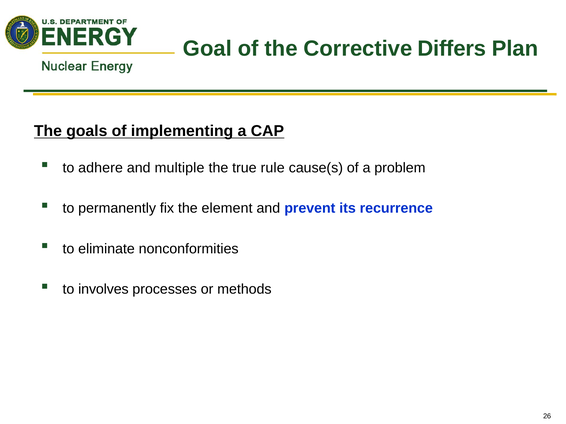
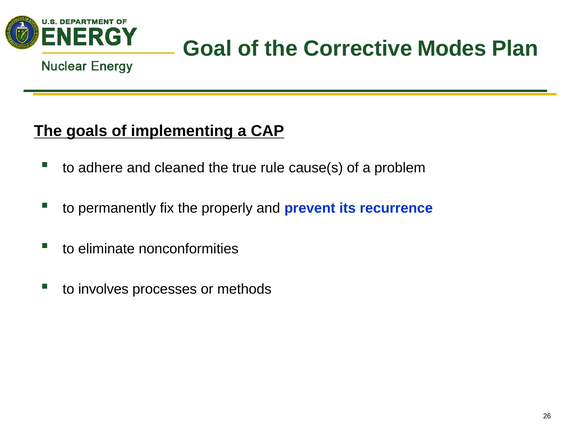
Differs: Differs -> Modes (452, 49)
multiple: multiple -> cleaned (180, 168)
element: element -> properly (227, 209)
